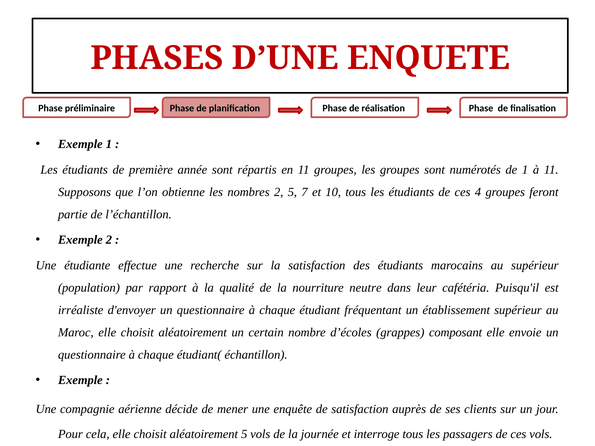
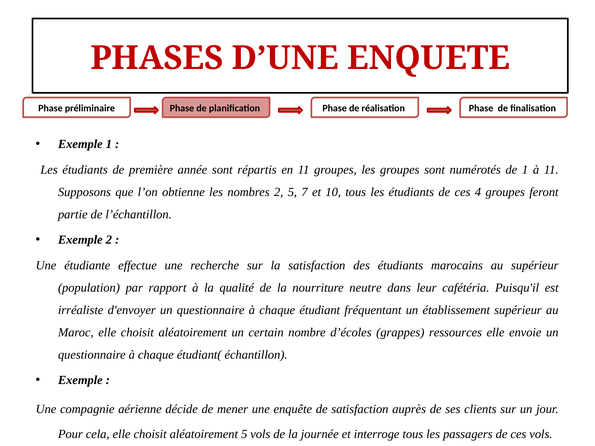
composant: composant -> ressources (456, 333)
